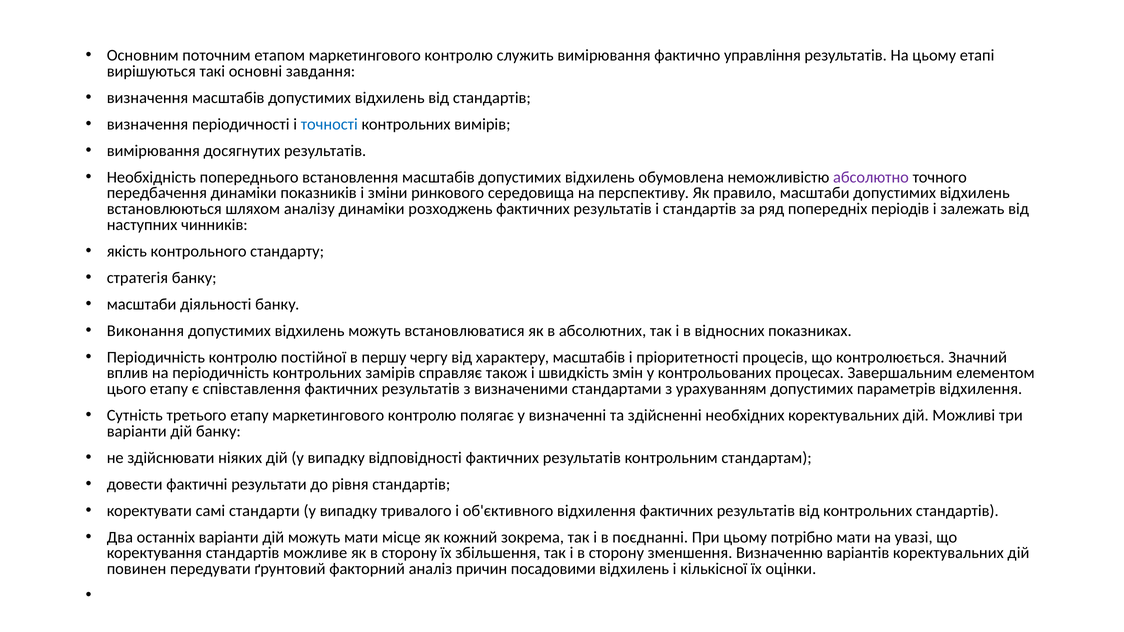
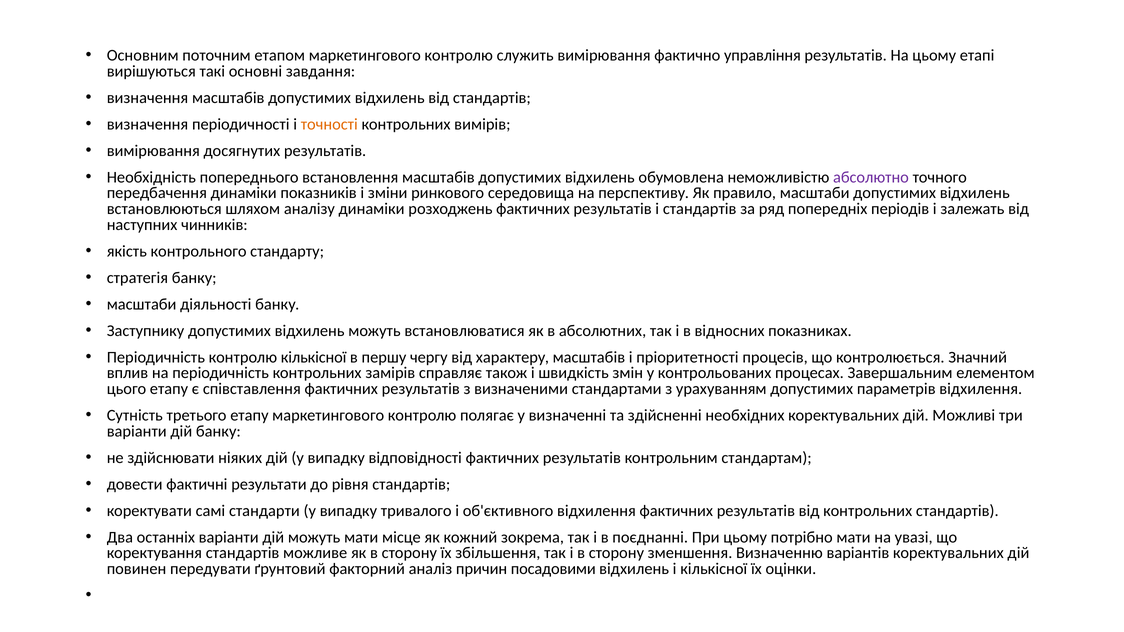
точності colour: blue -> orange (329, 124)
Виконання: Виконання -> Заступнику (146, 331)
контролю постійної: постійної -> кількісної (314, 357)
